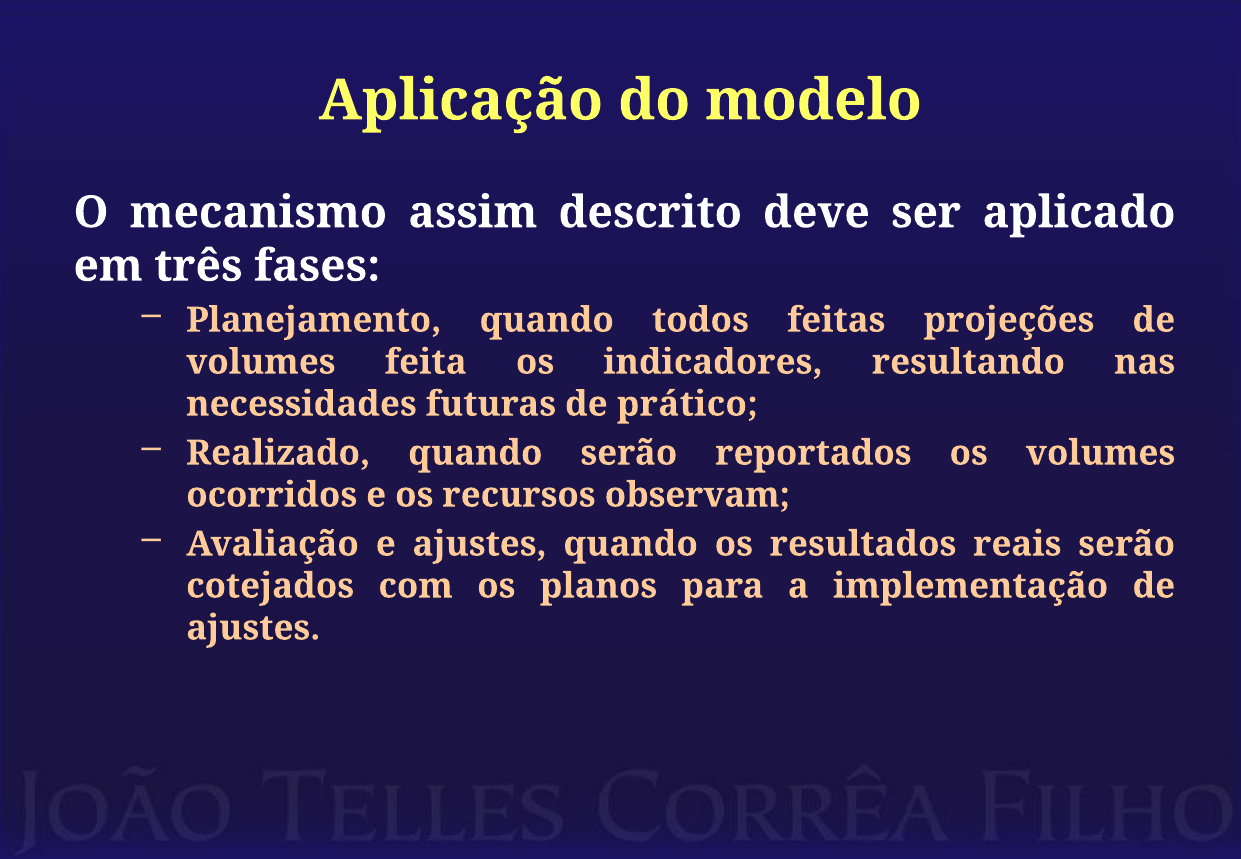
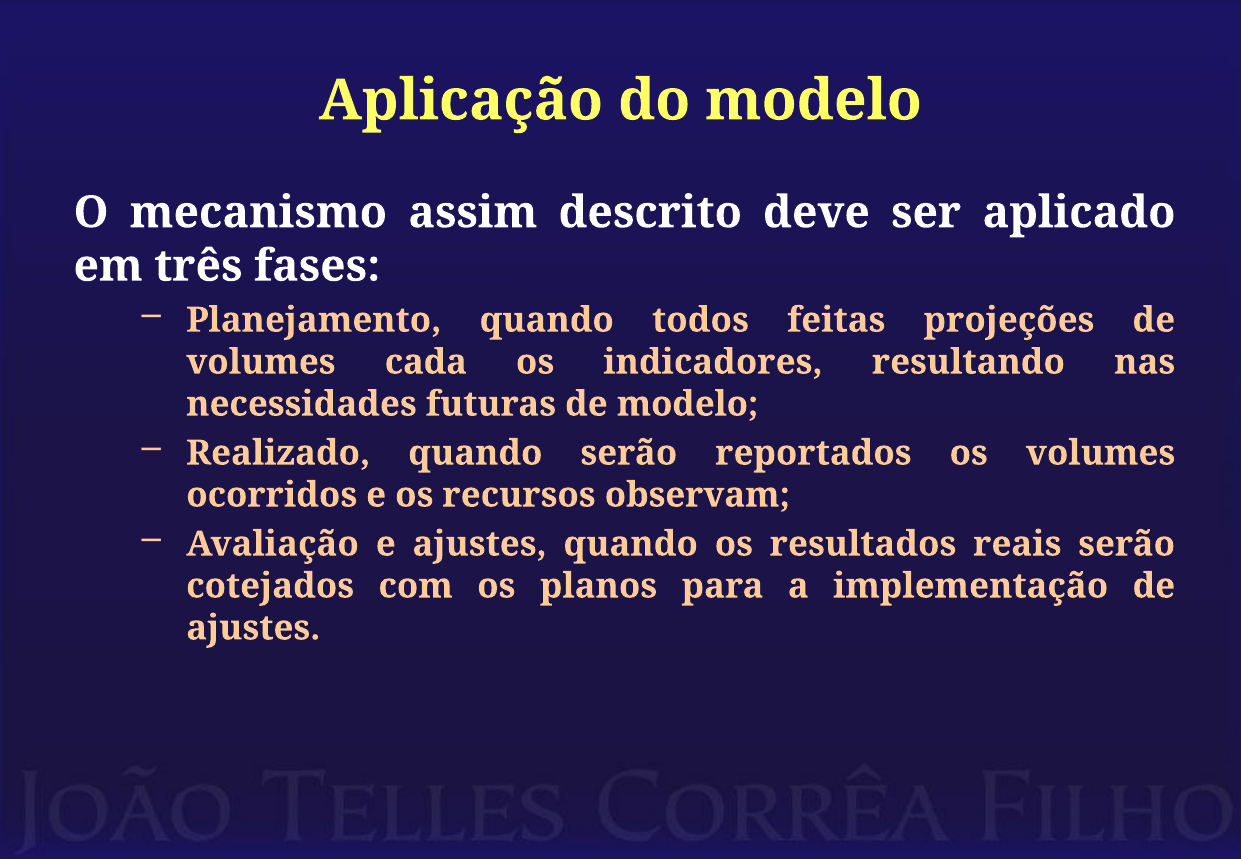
feita: feita -> cada (426, 362)
de prático: prático -> modelo (688, 404)
